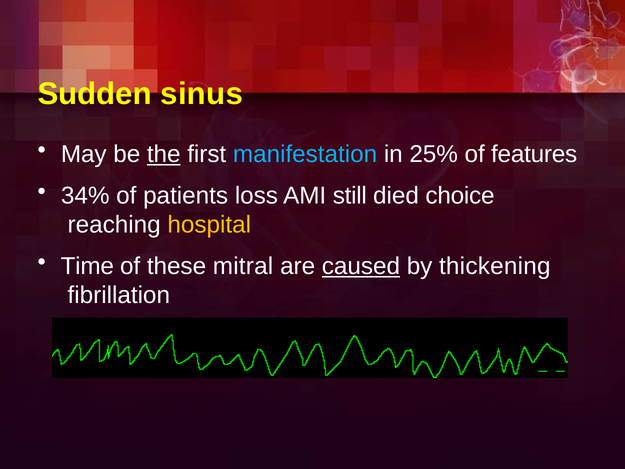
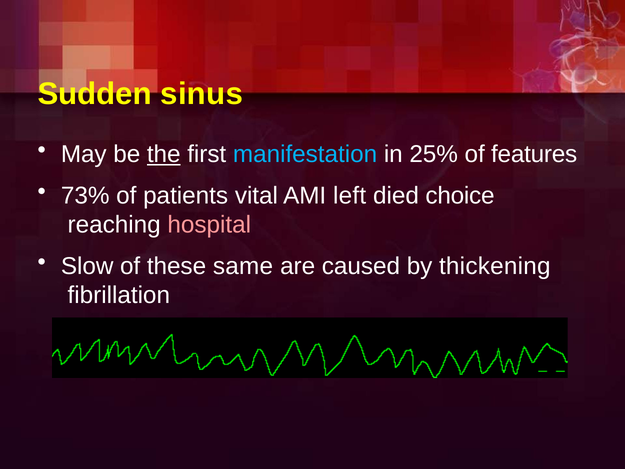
34%: 34% -> 73% (85, 196)
loss: loss -> vital (256, 196)
still: still -> left (350, 196)
hospital colour: yellow -> pink (209, 225)
Time: Time -> Slow (87, 266)
mitral: mitral -> same (243, 266)
caused underline: present -> none (361, 266)
